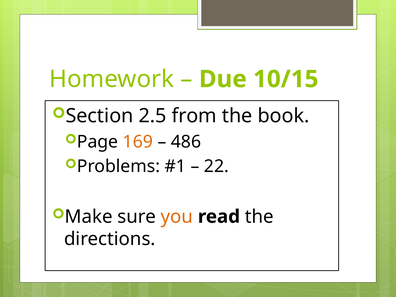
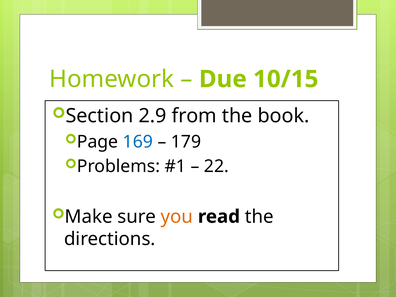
2.5: 2.5 -> 2.9 (153, 116)
169 colour: orange -> blue (138, 142)
486: 486 -> 179 (186, 142)
